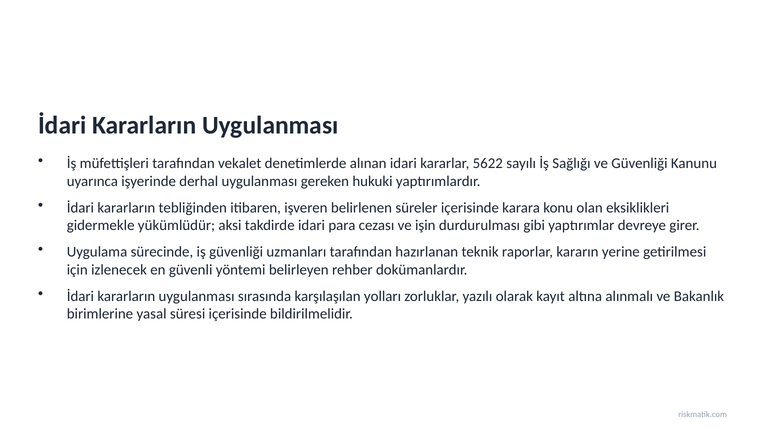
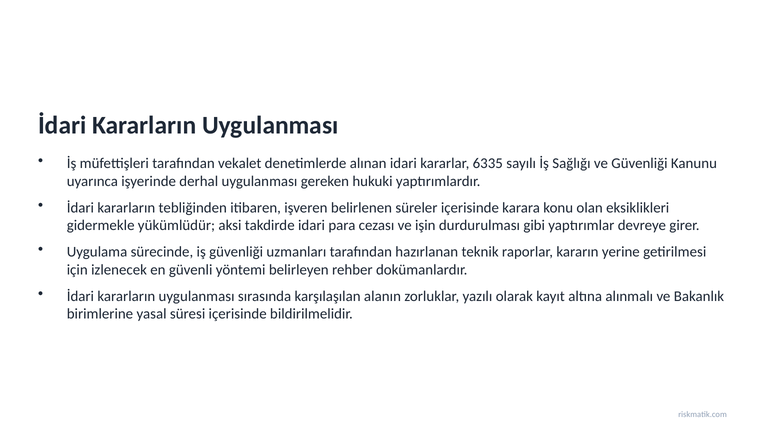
5622: 5622 -> 6335 (488, 164)
yolları: yolları -> alanın (382, 296)
